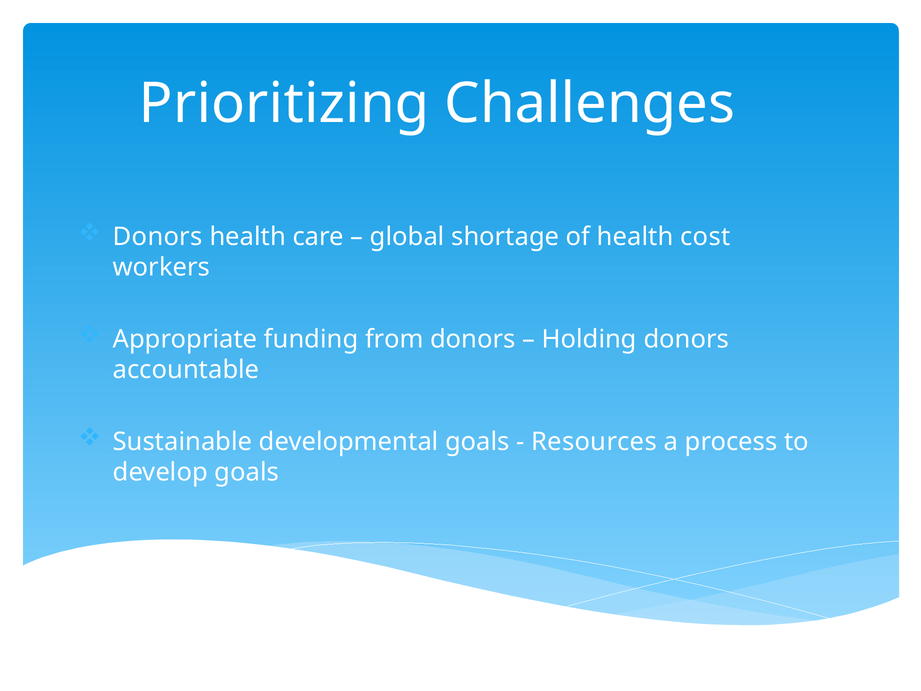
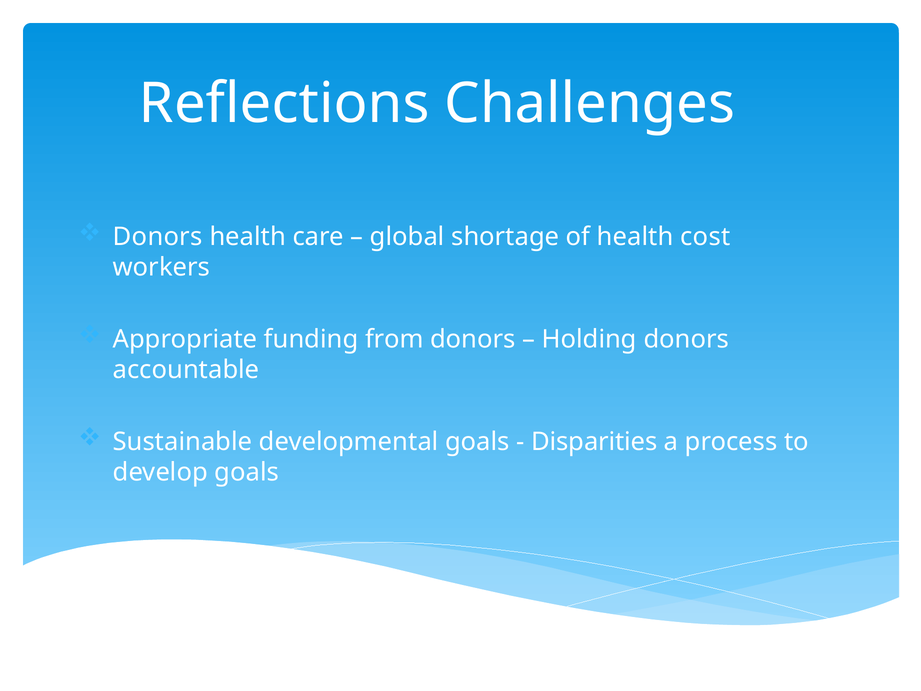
Prioritizing: Prioritizing -> Reflections (284, 104)
Resources: Resources -> Disparities (594, 441)
